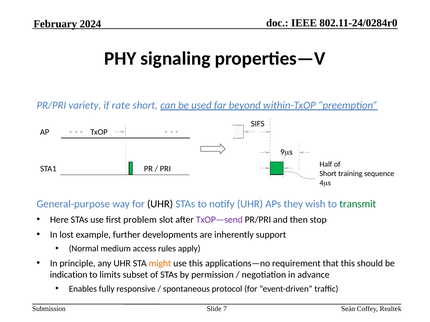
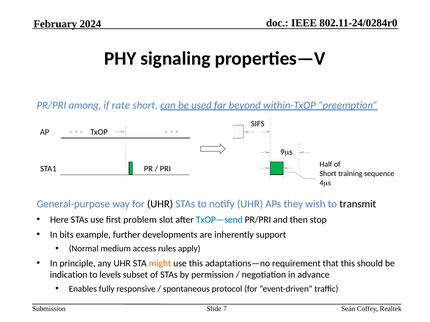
variety: variety -> among (85, 105)
transmit colour: green -> black (358, 204)
TxOP—send colour: purple -> blue (219, 220)
lost: lost -> bits (67, 235)
applications—no: applications—no -> adaptations—no (238, 264)
limits: limits -> levels (110, 275)
